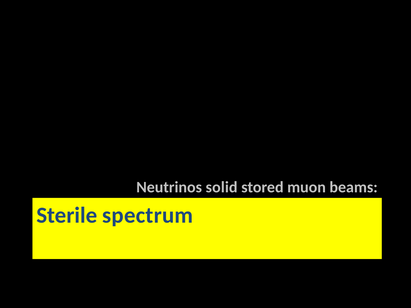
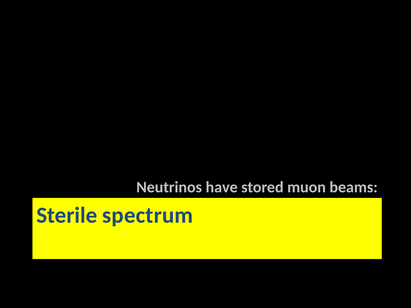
solid: solid -> have (222, 188)
